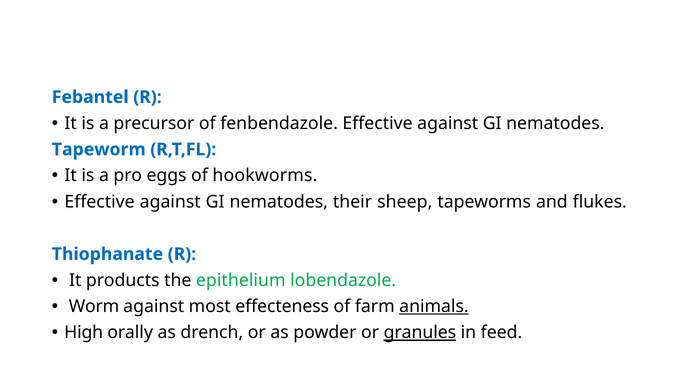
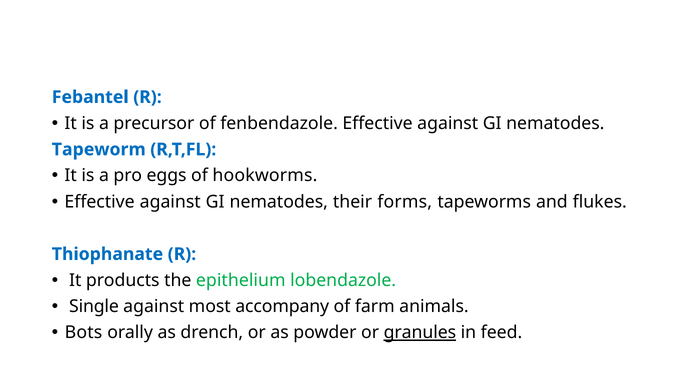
sheep: sheep -> forms (405, 202)
Worm: Worm -> Single (94, 306)
effecteness: effecteness -> accompany (282, 306)
animals underline: present -> none (434, 306)
High: High -> Bots (84, 333)
